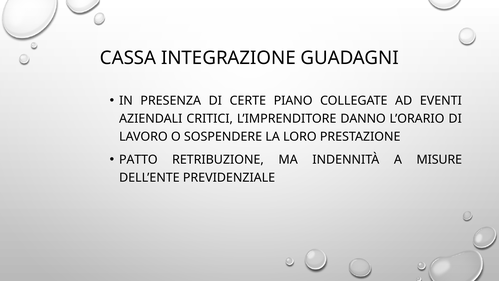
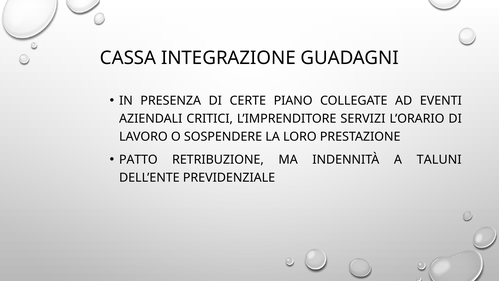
DANNO: DANNO -> SERVIZI (363, 119)
MISURE: MISURE -> TALUNI (439, 160)
